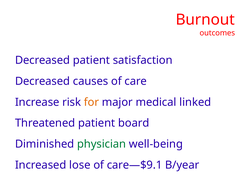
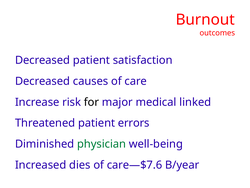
for colour: orange -> black (91, 102)
board: board -> errors (134, 123)
lose: lose -> dies (80, 165)
care—$9.1: care—$9.1 -> care—$7.6 (135, 165)
